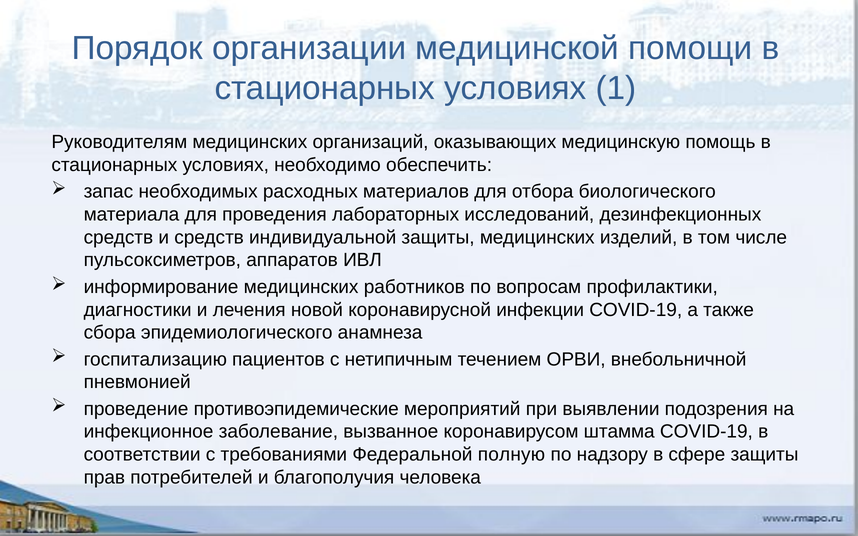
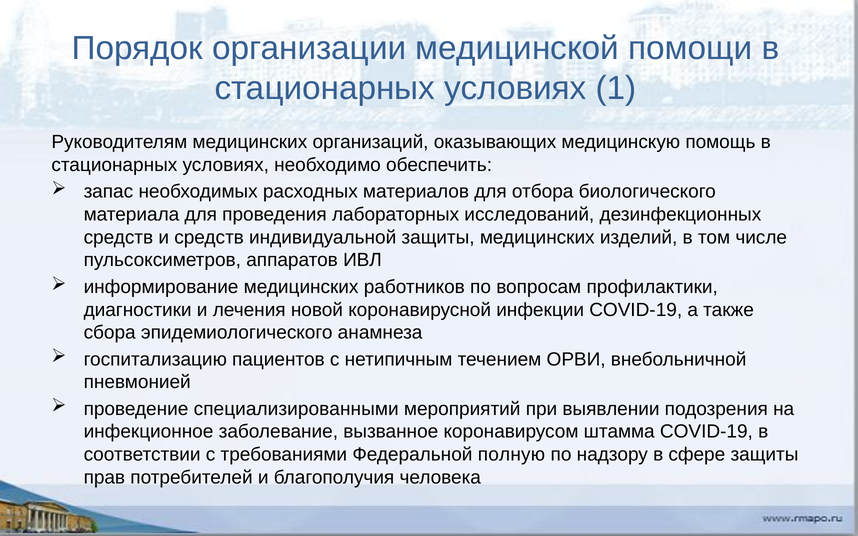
противоэпидемические: противоэпидемические -> специализированными (296, 409)
